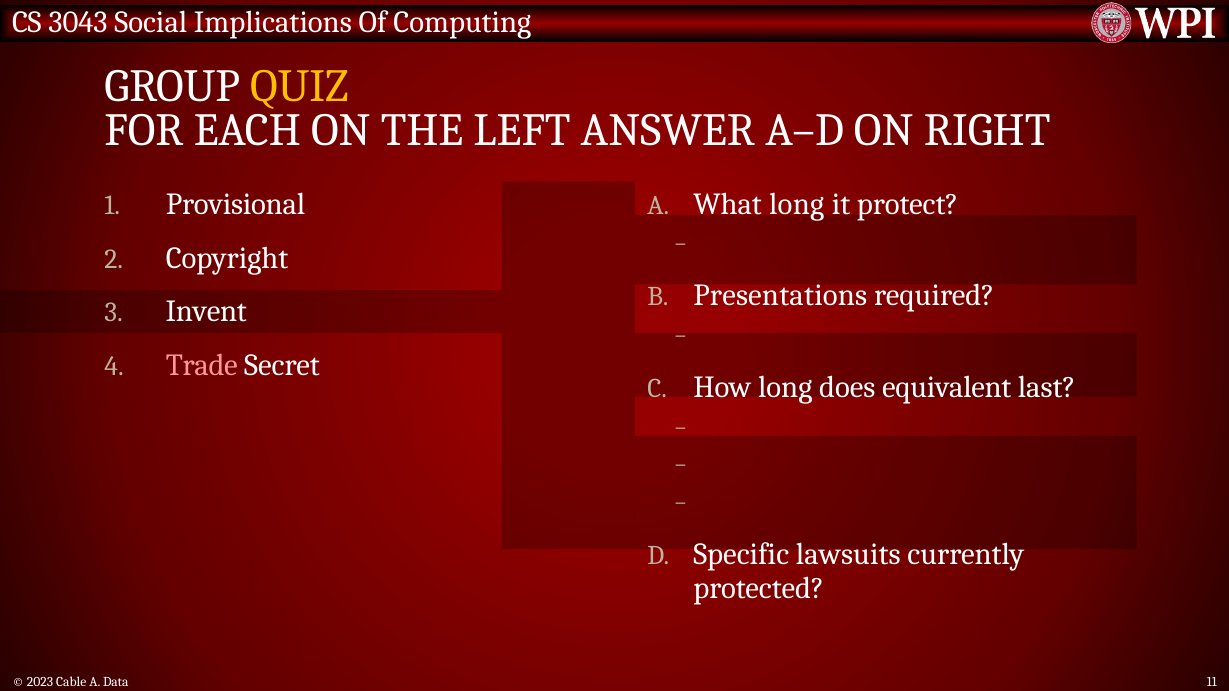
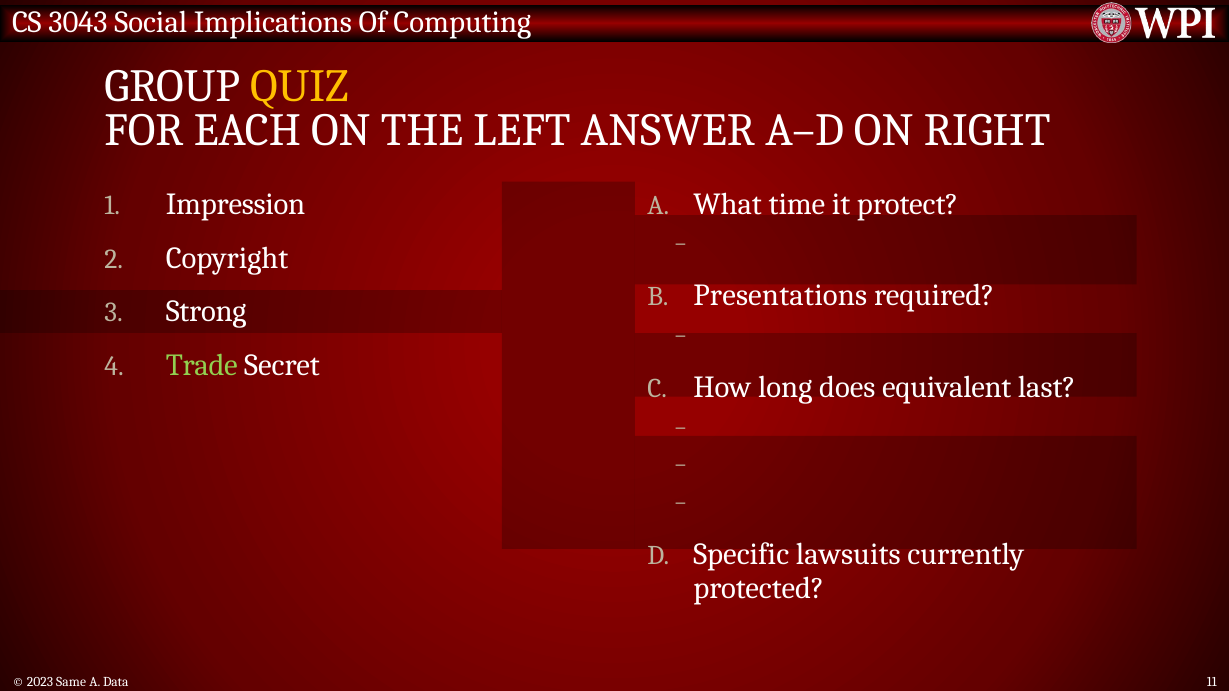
Provisional: Provisional -> Impression (236, 204)
What long: long -> time (797, 204)
Invent: Invent -> Strong (206, 312)
Trade colour: pink -> light green (202, 365)
Cable: Cable -> Same (71, 682)
